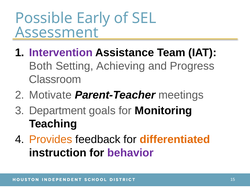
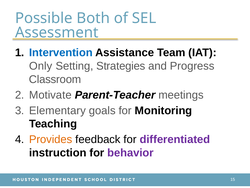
Early: Early -> Both (93, 18)
Intervention colour: purple -> blue (61, 52)
Both: Both -> Only (41, 66)
Achieving: Achieving -> Strategies (121, 66)
Department: Department -> Elementary (57, 110)
differentiated colour: orange -> purple (175, 139)
